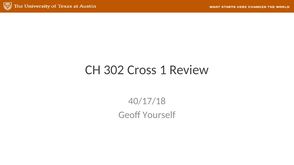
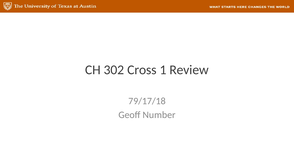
40/17/18: 40/17/18 -> 79/17/18 (147, 101)
Yourself: Yourself -> Number (159, 115)
